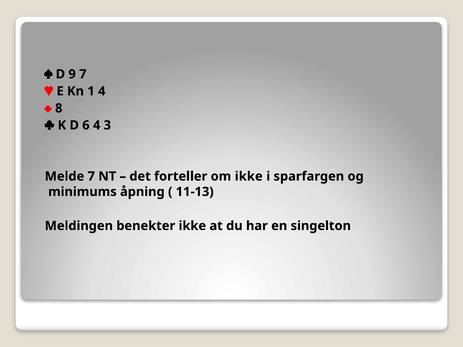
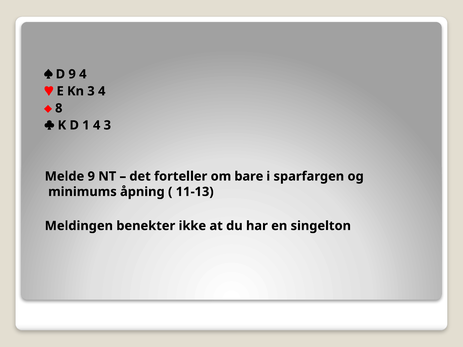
9 7: 7 -> 4 (83, 74)
Kn 1: 1 -> 3 (91, 91)
6: 6 -> 1 (86, 125)
Melde 7: 7 -> 9 (91, 176)
om ikke: ikke -> bare (249, 176)
